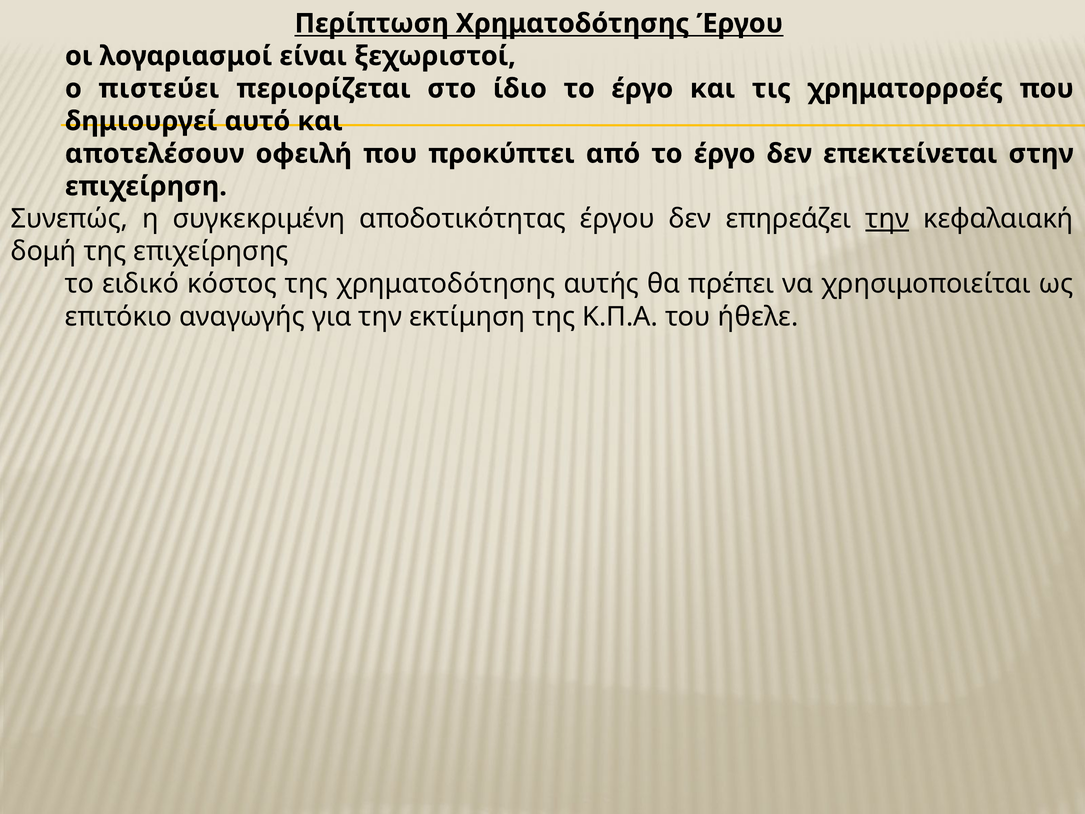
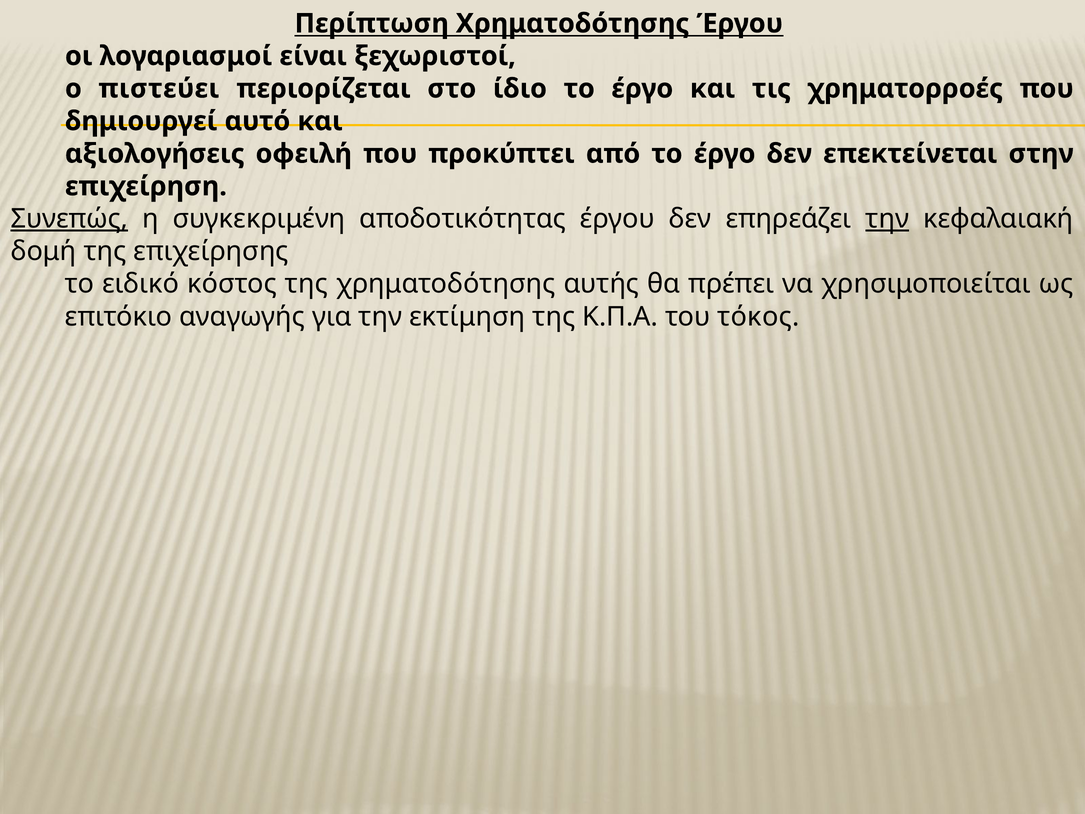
αποτελέσουν: αποτελέσουν -> αξιολογήσεις (155, 154)
Συνεπώς underline: none -> present (69, 219)
ήθελε: ήθελε -> τόκος (758, 316)
